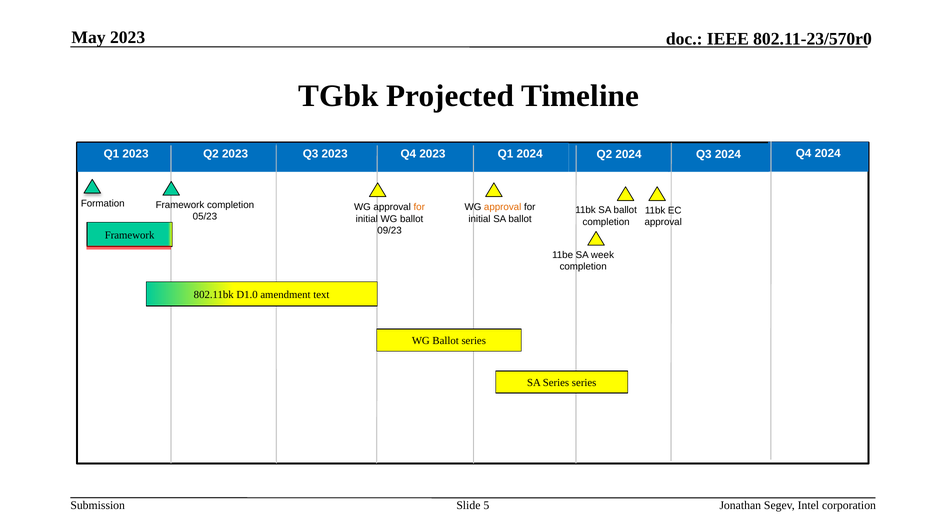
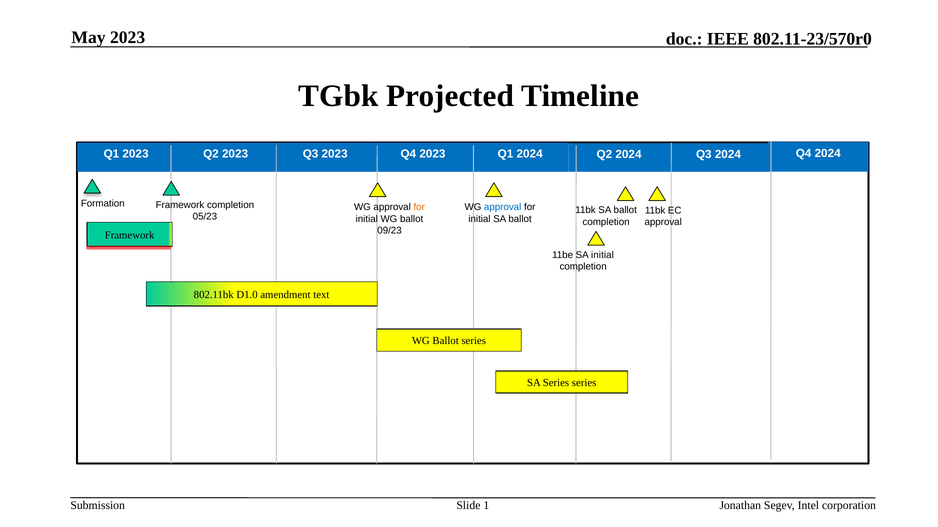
approval colour: orange -> blue (503, 207)
SA week: week -> initial (602, 255)
5: 5 -> 1 (486, 506)
